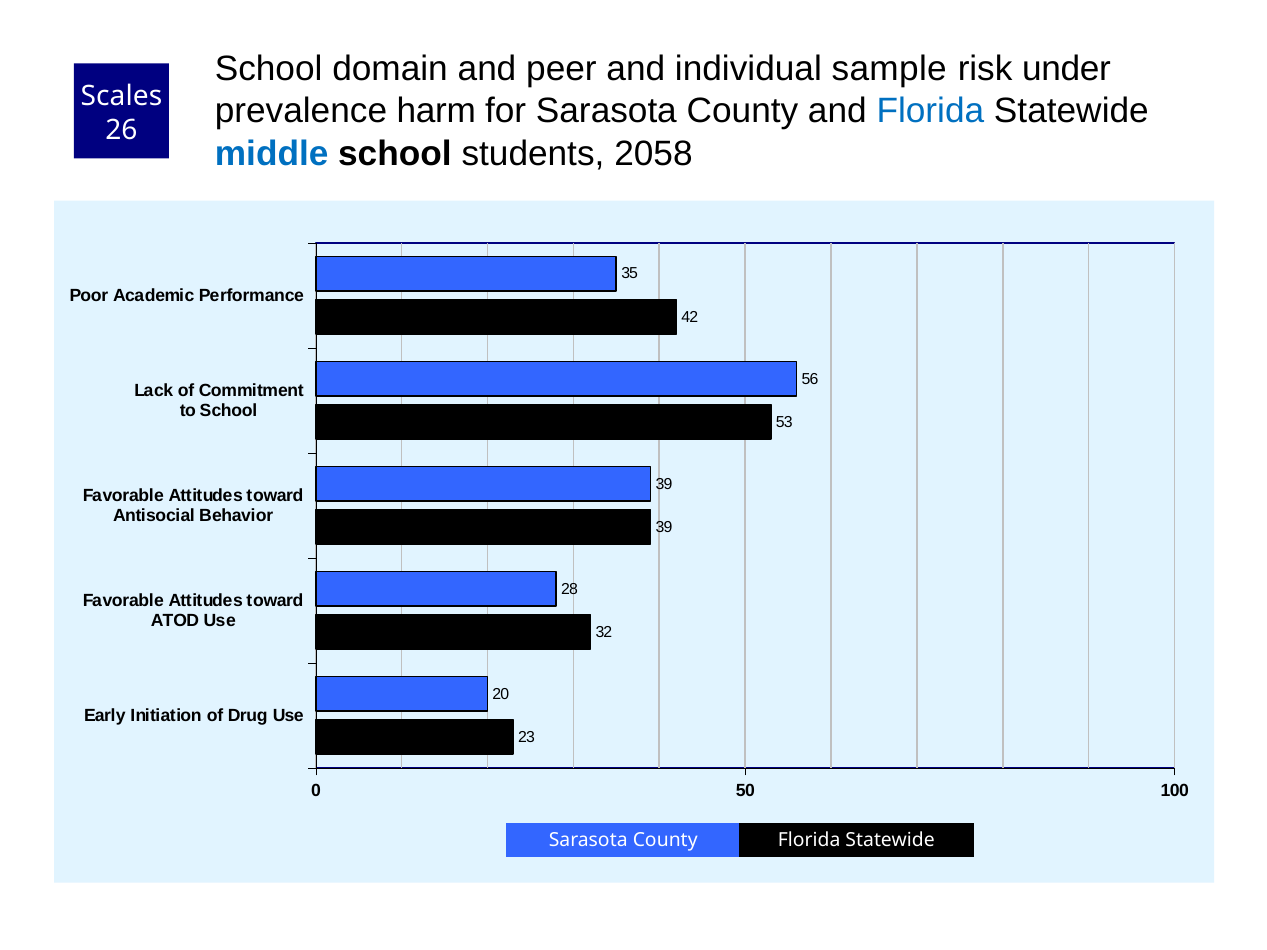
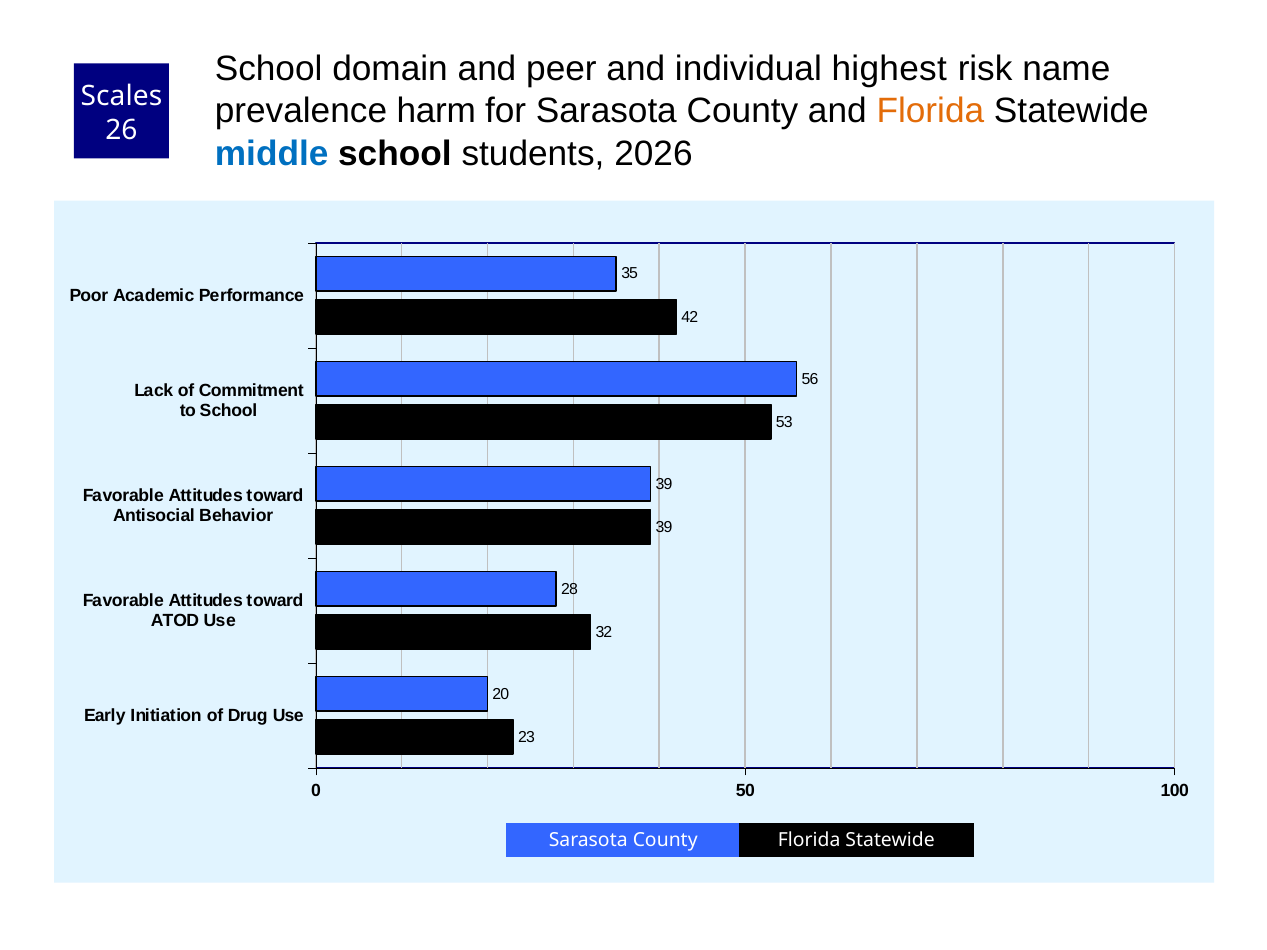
sample: sample -> highest (889, 69)
under: under -> name (1066, 69)
Florida colour: blue -> orange (930, 111)
2058: 2058 -> 2026 (653, 154)
